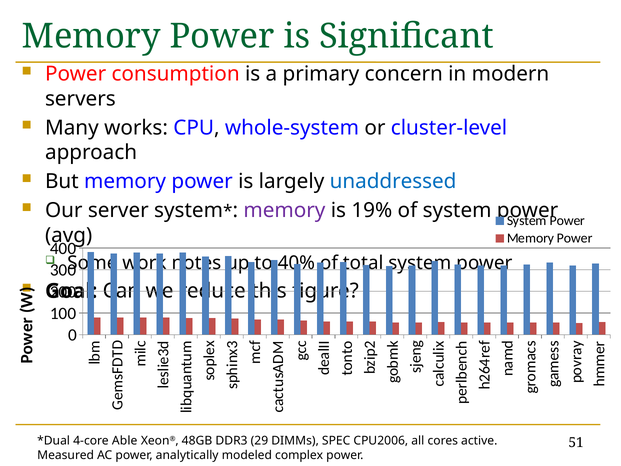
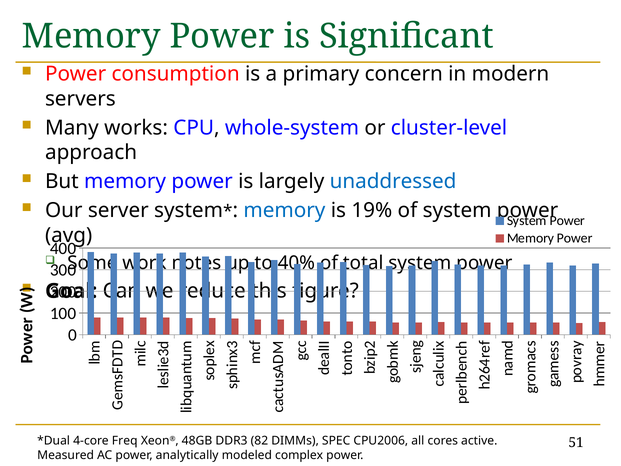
memory colour: purple -> blue (284, 210)
Able: Able -> Freq (125, 441)
29: 29 -> 82 (259, 441)
